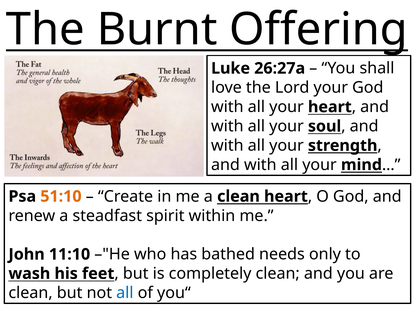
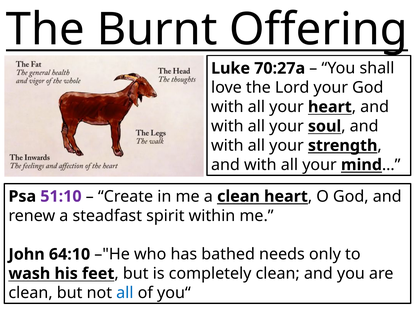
26:27a: 26:27a -> 70:27a (280, 68)
51:10 colour: orange -> purple (61, 197)
11:10: 11:10 -> 64:10 (70, 255)
